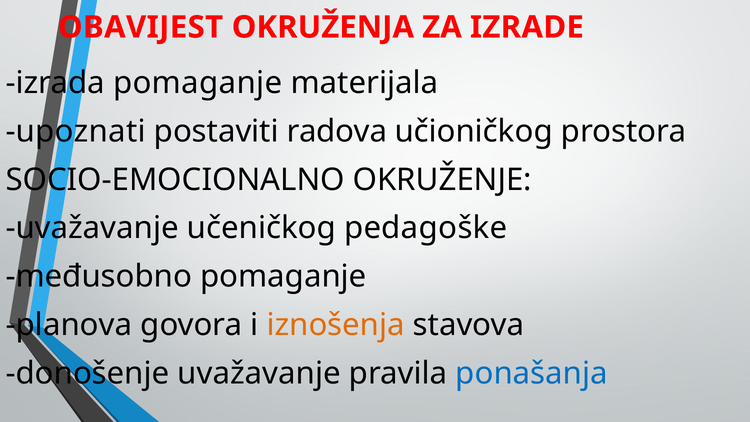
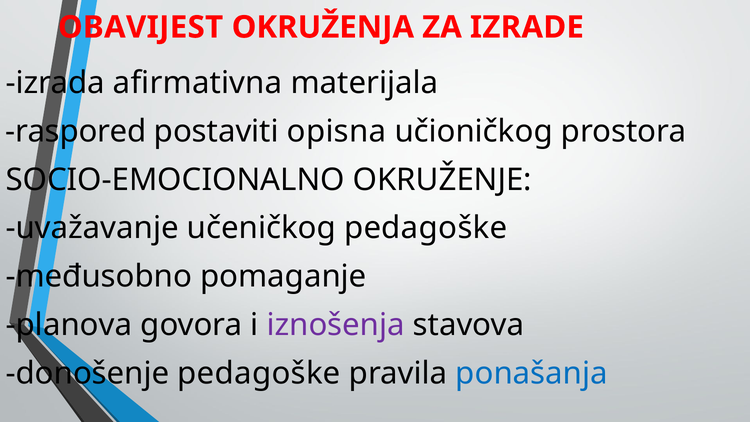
izrada pomaganje: pomaganje -> afirmativna (198, 83)
upoznati: upoznati -> raspored (76, 131)
radova: radova -> opisna (337, 131)
iznošenja colour: orange -> purple (336, 325)
donošenje uvažavanje: uvažavanje -> pedagoške (259, 373)
